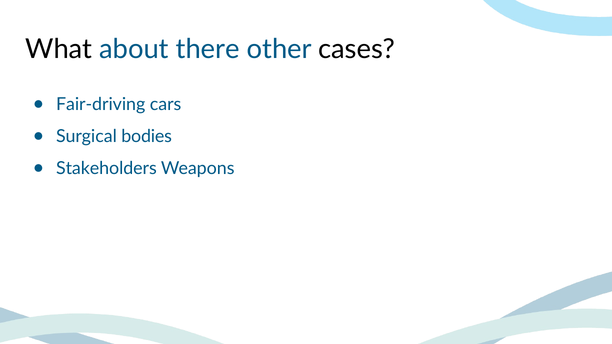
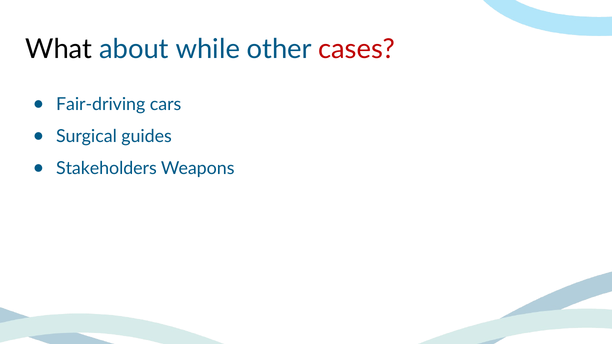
there: there -> while (208, 49)
cases colour: black -> red (357, 49)
bodies: bodies -> guides (147, 137)
